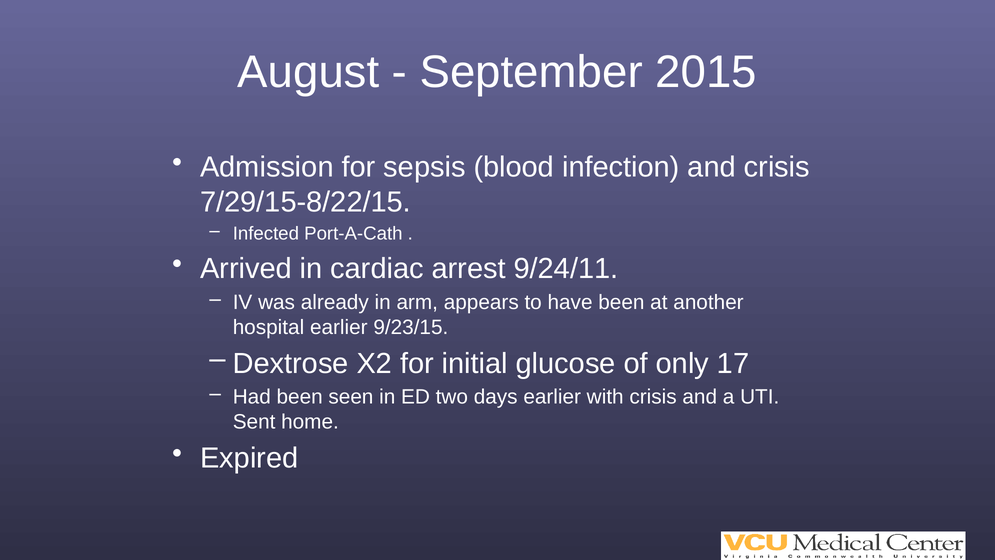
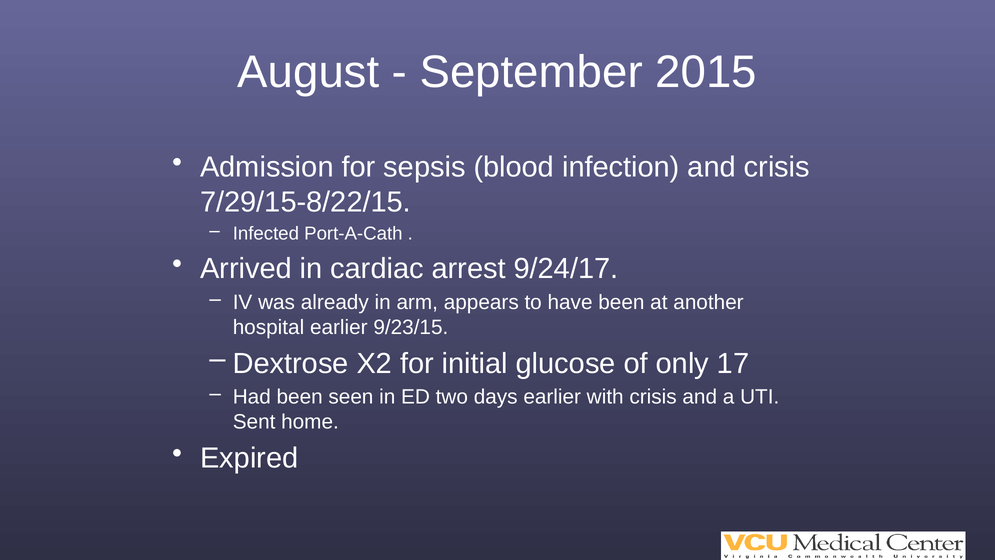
9/24/11: 9/24/11 -> 9/24/17 (566, 269)
